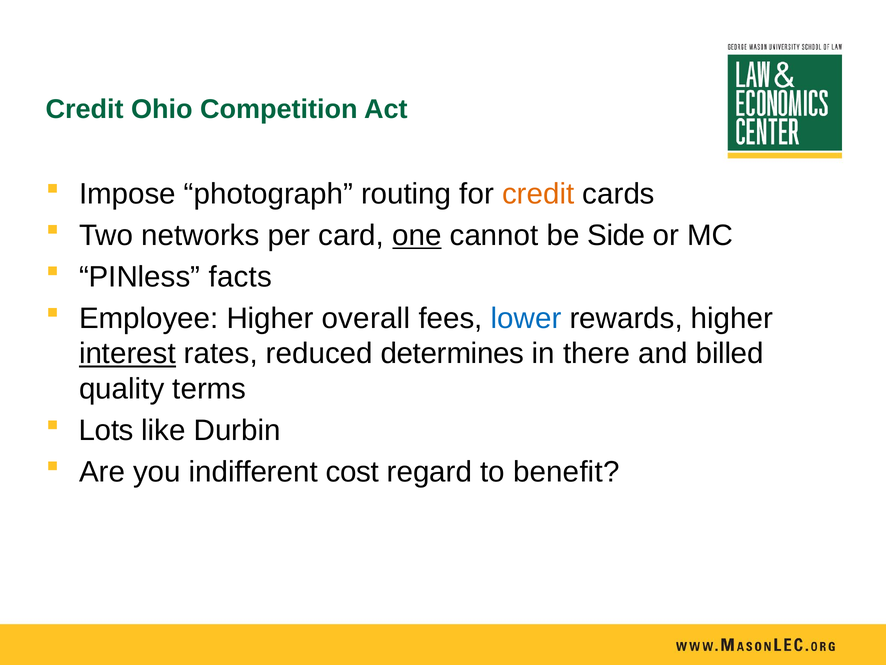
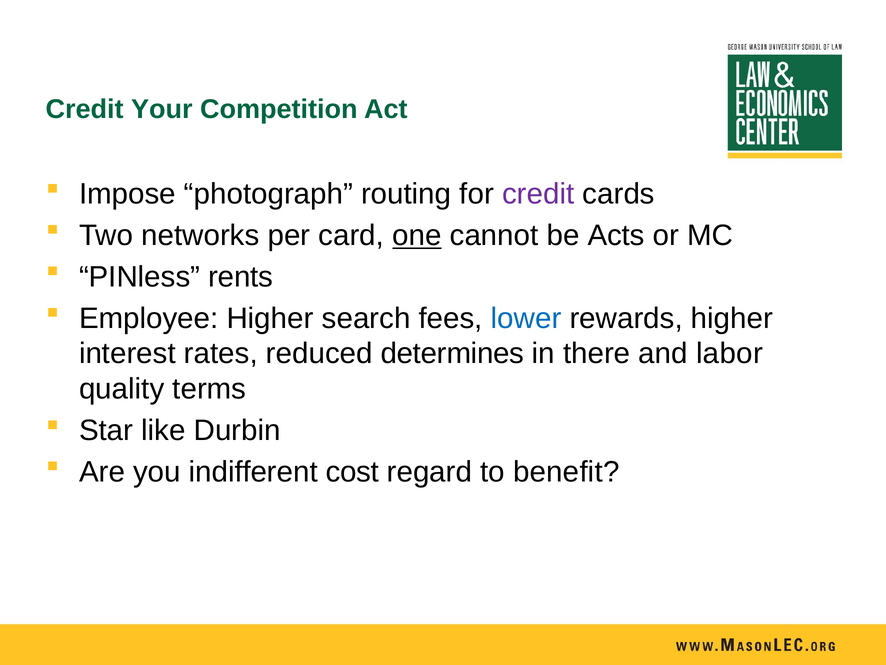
Ohio: Ohio -> Your (162, 109)
credit colour: orange -> purple (538, 194)
Side: Side -> Acts (616, 235)
facts: facts -> rents (241, 277)
overall: overall -> search (366, 318)
interest underline: present -> none (127, 353)
billed: billed -> labor (729, 353)
Lots: Lots -> Star (106, 430)
